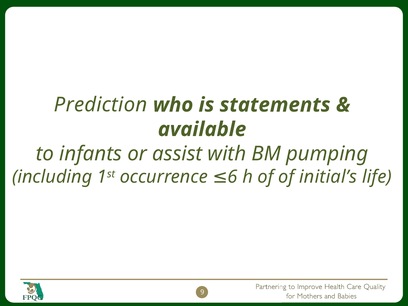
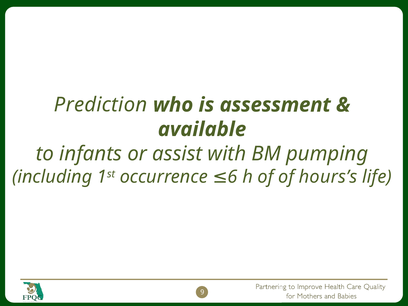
statements: statements -> assessment (275, 105)
initial’s: initial’s -> hours’s (328, 177)
